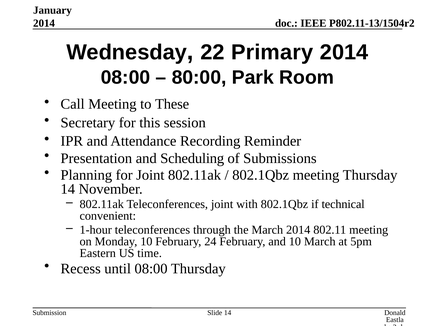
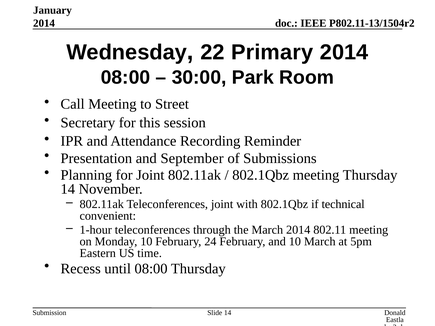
80:00: 80:00 -> 30:00 (199, 77)
These: These -> Street (172, 104)
Scheduling: Scheduling -> September (192, 158)
